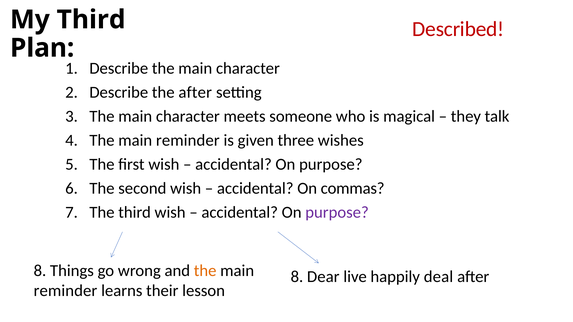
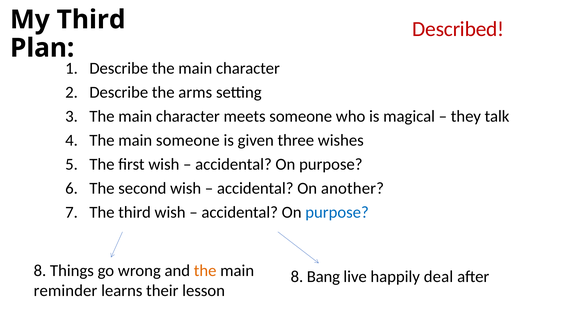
the after: after -> arms (195, 92)
reminder: reminder -> someone (188, 140)
commas: commas -> another (352, 188)
purpose colour: purple -> blue (337, 212)
Dear: Dear -> Bang (323, 277)
